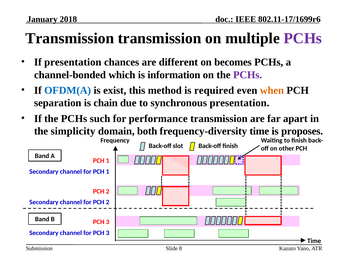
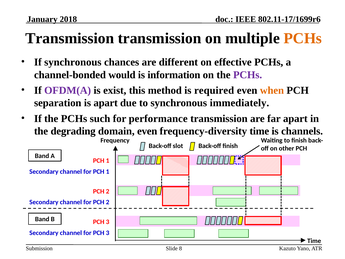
PCHs colour: purple -> orange (303, 38)
If presentation: presentation -> synchronous (73, 62)
becomes: becomes -> effective (233, 62)
which: which -> would (122, 75)
OFDM(A colour: blue -> purple (68, 90)
is chain: chain -> apart (106, 103)
synchronous presentation: presentation -> immediately (239, 103)
simplicity: simplicity -> degrading (73, 131)
domain both: both -> even (147, 131)
proposes: proposes -> channels (302, 131)
